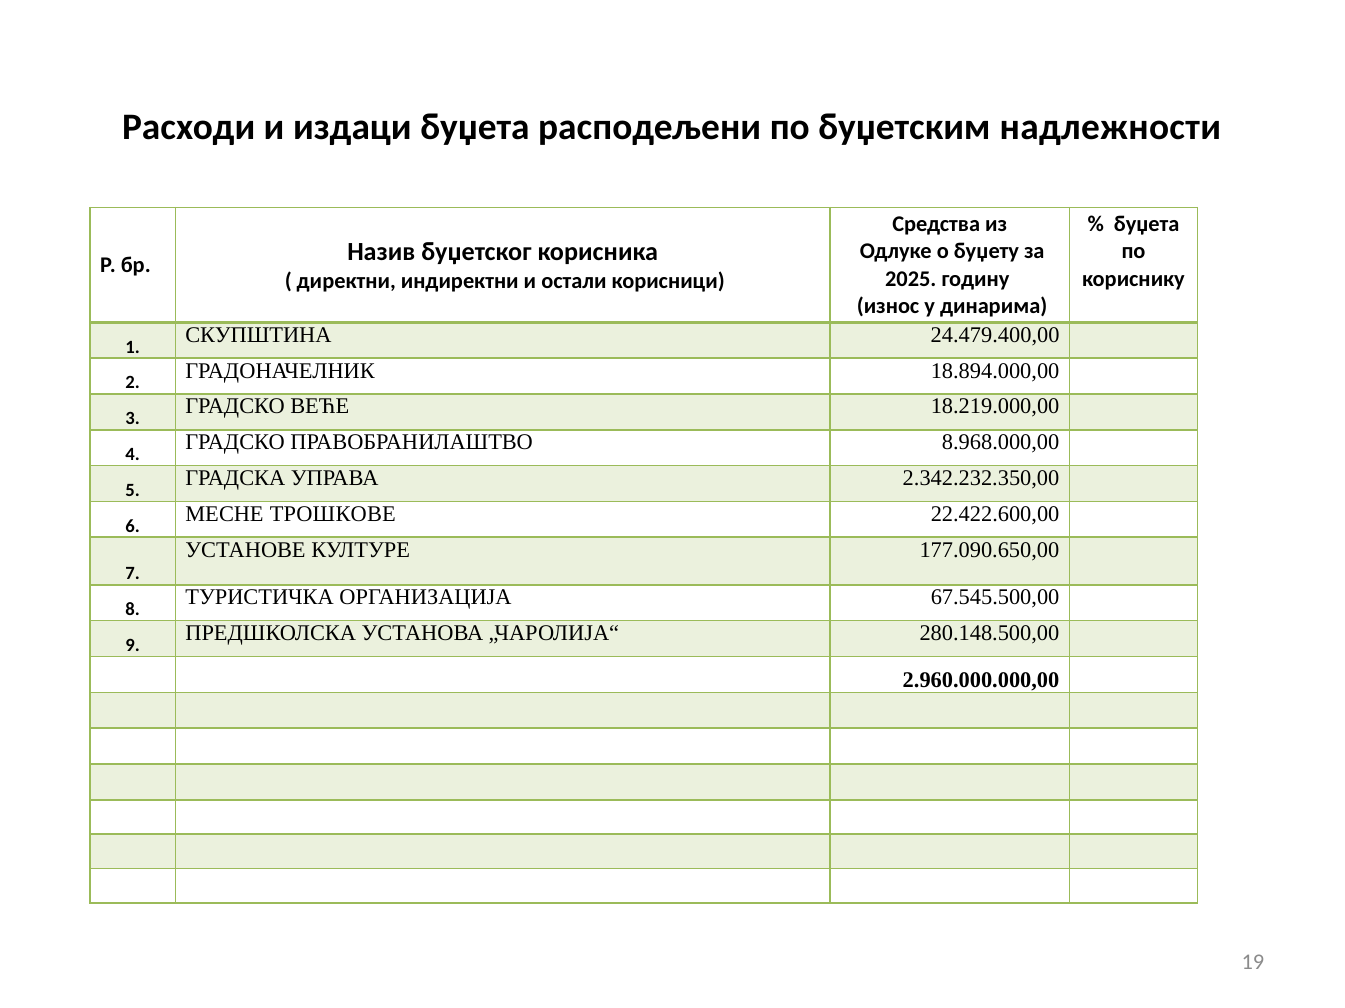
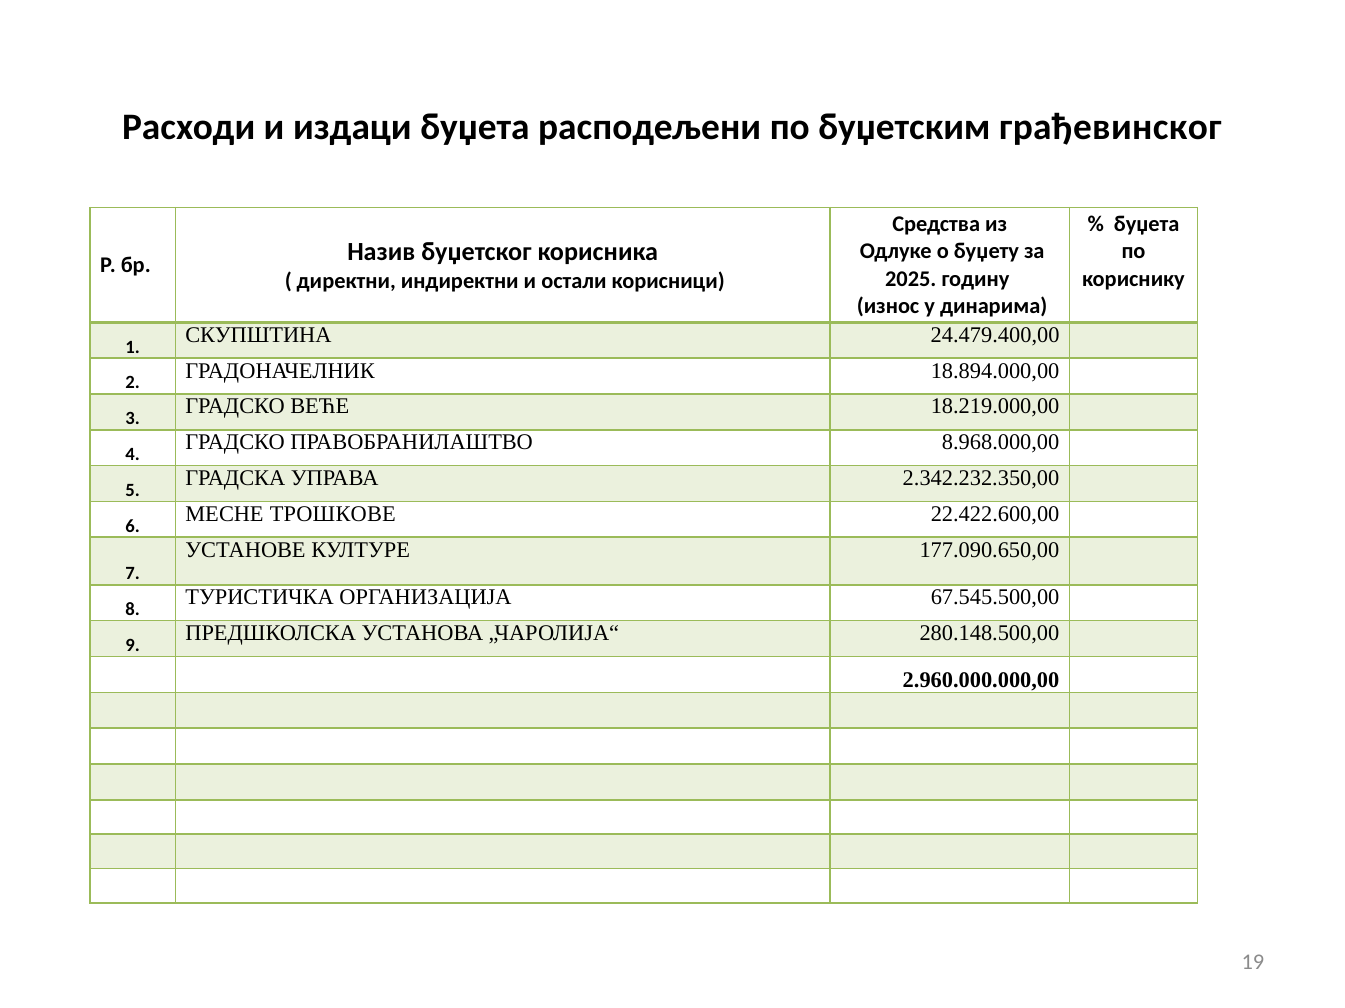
надлежности: надлежности -> грађевинског (1110, 127)
